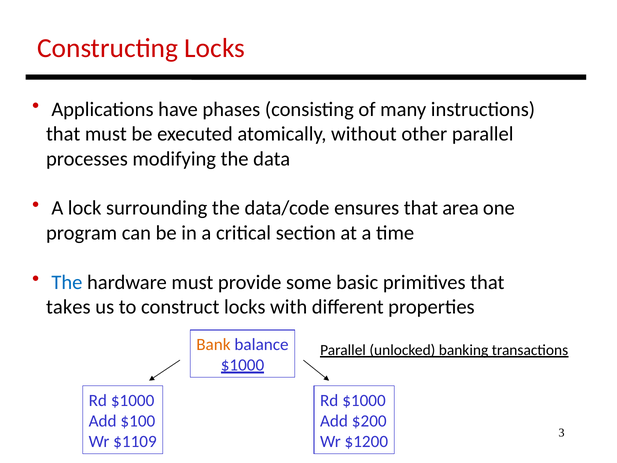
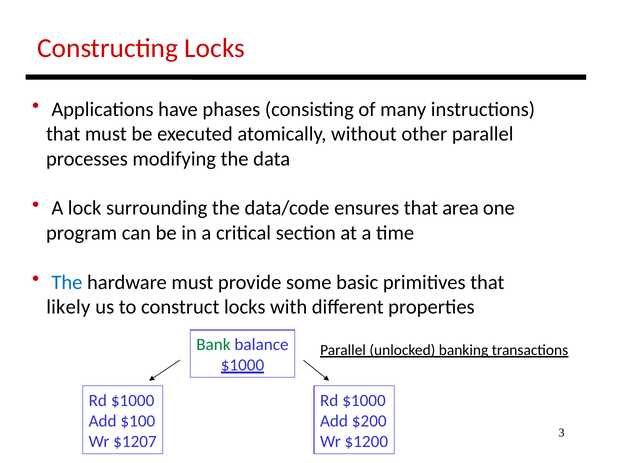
takes: takes -> likely (68, 307)
Bank colour: orange -> green (213, 344)
$1109: $1109 -> $1207 (135, 441)
